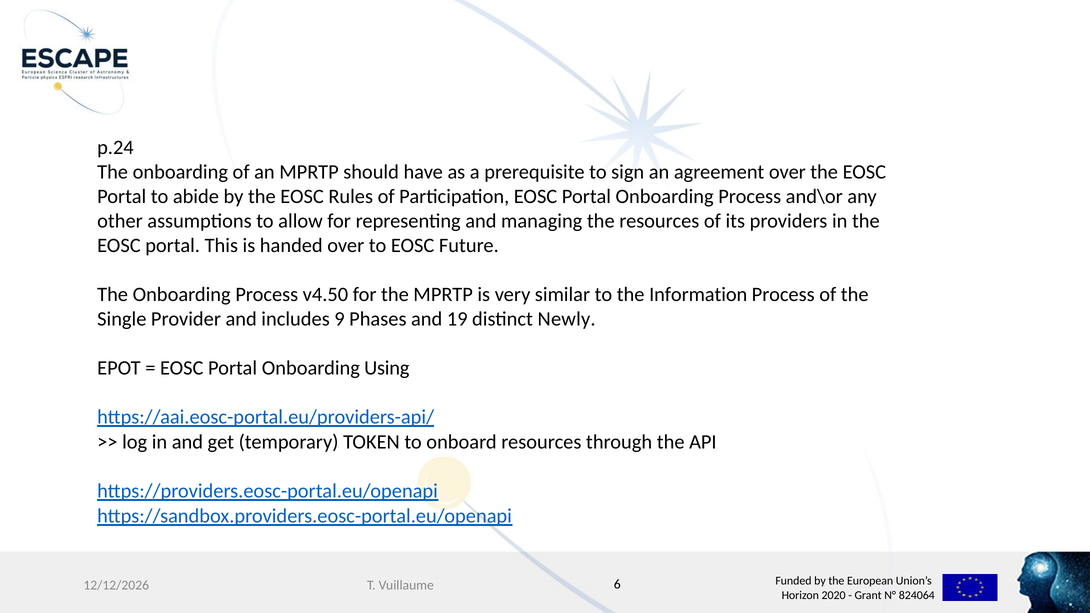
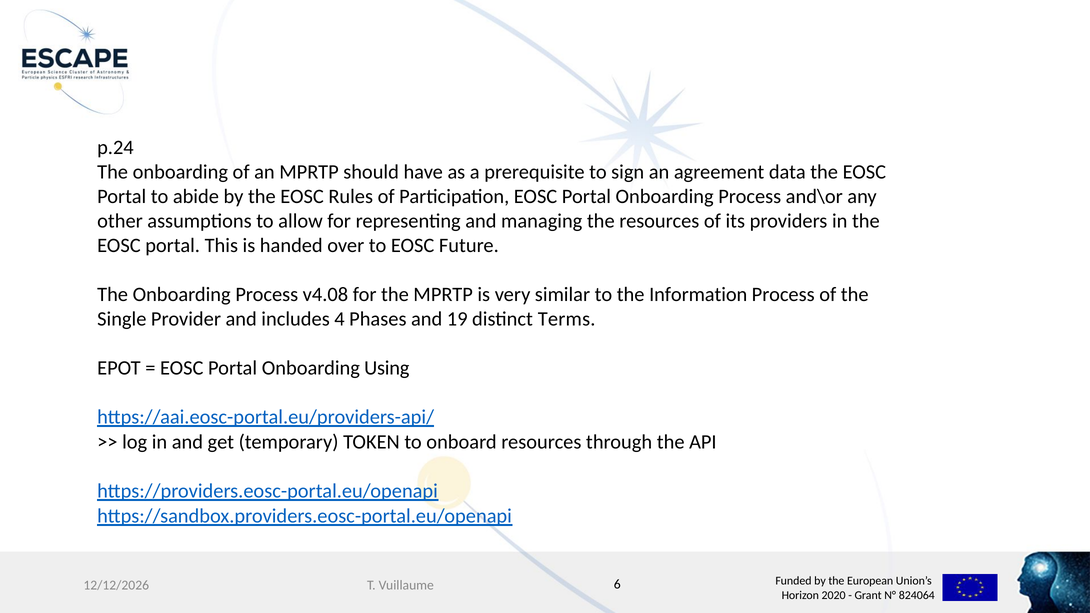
agreement over: over -> data (787, 172)
v4.50: v4.50 -> v4.08 (325, 295)
9: 9 -> 4 (339, 319)
Newly: Newly -> Terms (567, 319)
